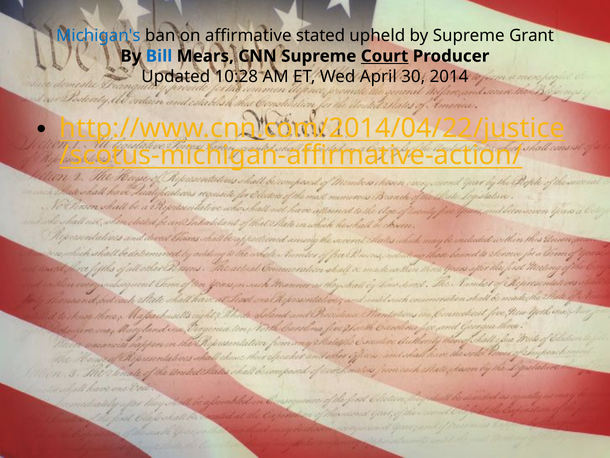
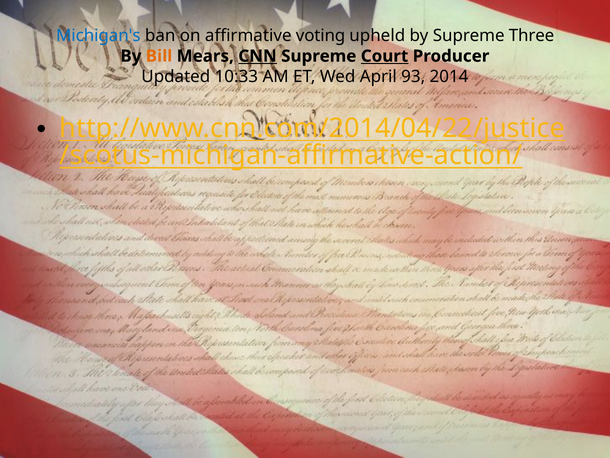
stated: stated -> voting (321, 36)
Grant: Grant -> Three (532, 36)
Bill colour: blue -> orange (159, 56)
CNN underline: none -> present (258, 56)
10:28: 10:28 -> 10:33 (236, 76)
30: 30 -> 93 (413, 76)
